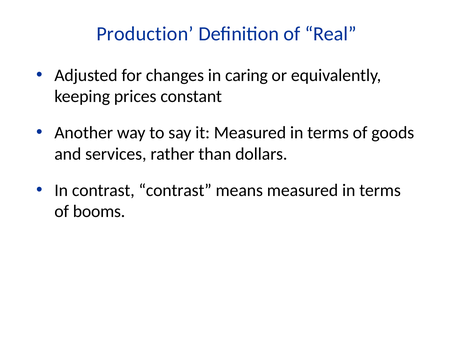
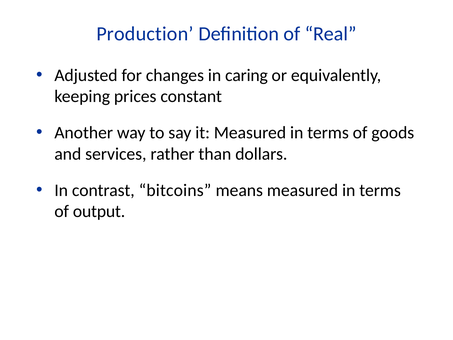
contrast contrast: contrast -> bitcoins (175, 190)
booms: booms -> output (99, 211)
